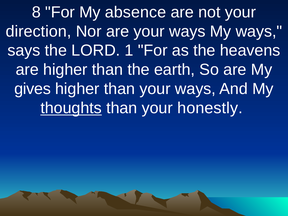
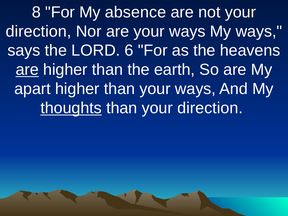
1: 1 -> 6 (129, 51)
are underline: none -> present (27, 70)
gives: gives -> apart (32, 89)
than your honestly: honestly -> direction (210, 108)
